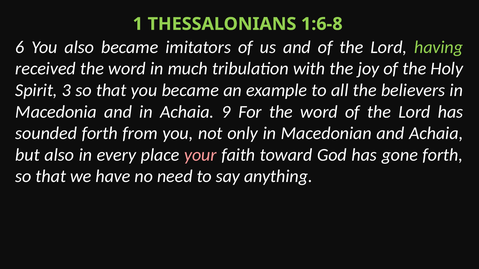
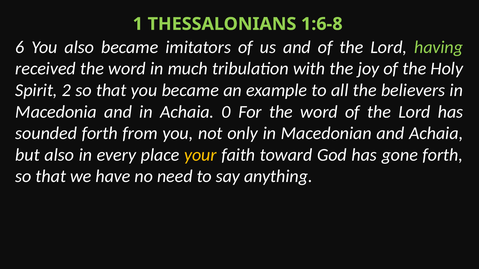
3: 3 -> 2 (66, 90)
9: 9 -> 0 (226, 112)
your colour: pink -> yellow (200, 155)
